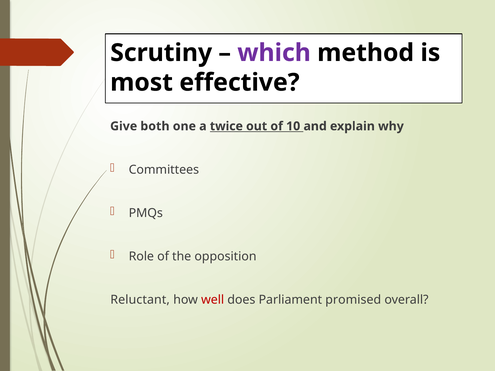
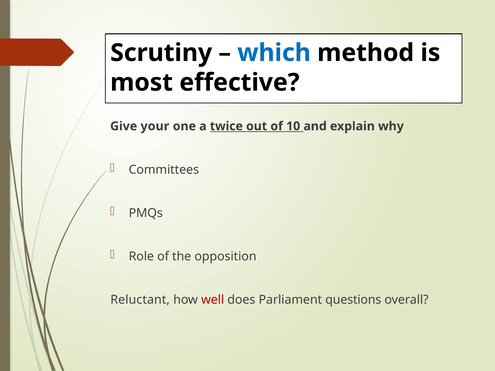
which colour: purple -> blue (274, 53)
both: both -> your (155, 126)
promised: promised -> questions (353, 300)
